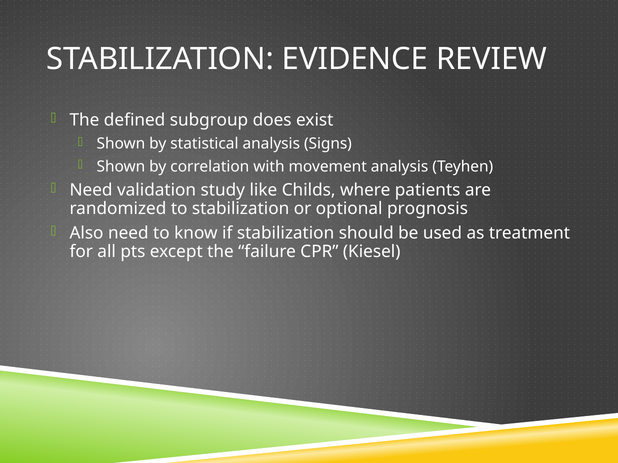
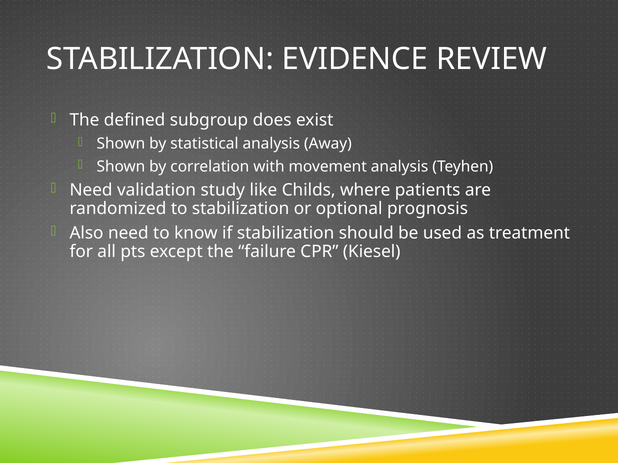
Signs: Signs -> Away (328, 144)
